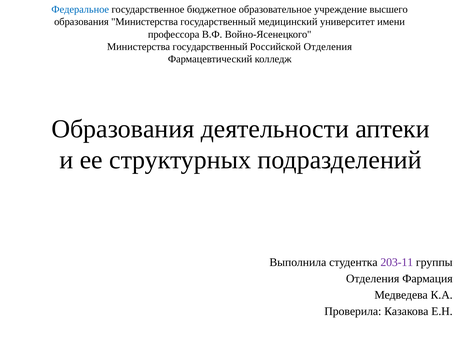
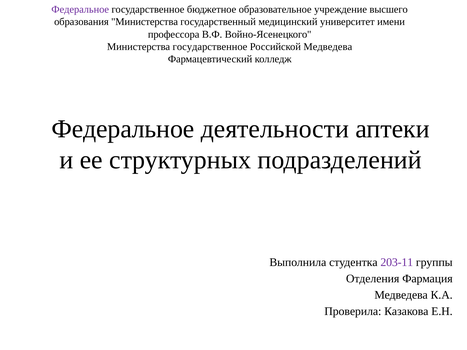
Федеральное colour: blue -> purple (80, 9)
государственный: государственный -> государственное (210, 47)
Российской Отделения: Отделения -> Медведева (328, 47)
Образования: Образования -> Федеральное (123, 129)
